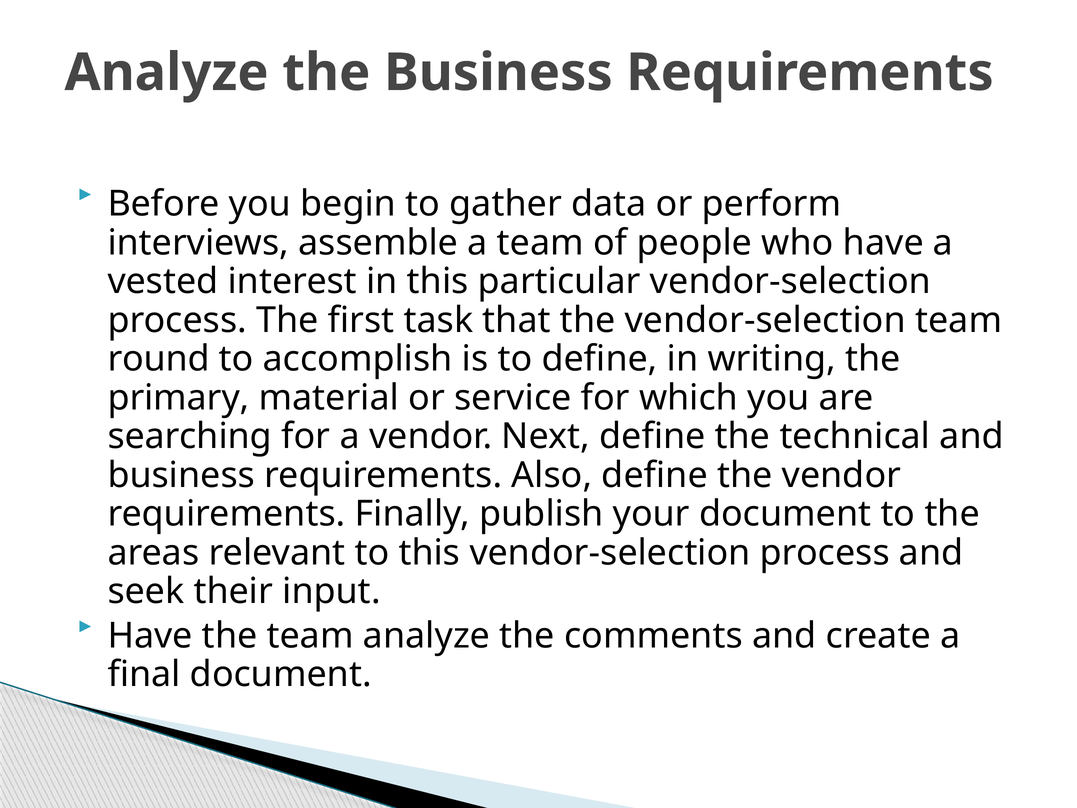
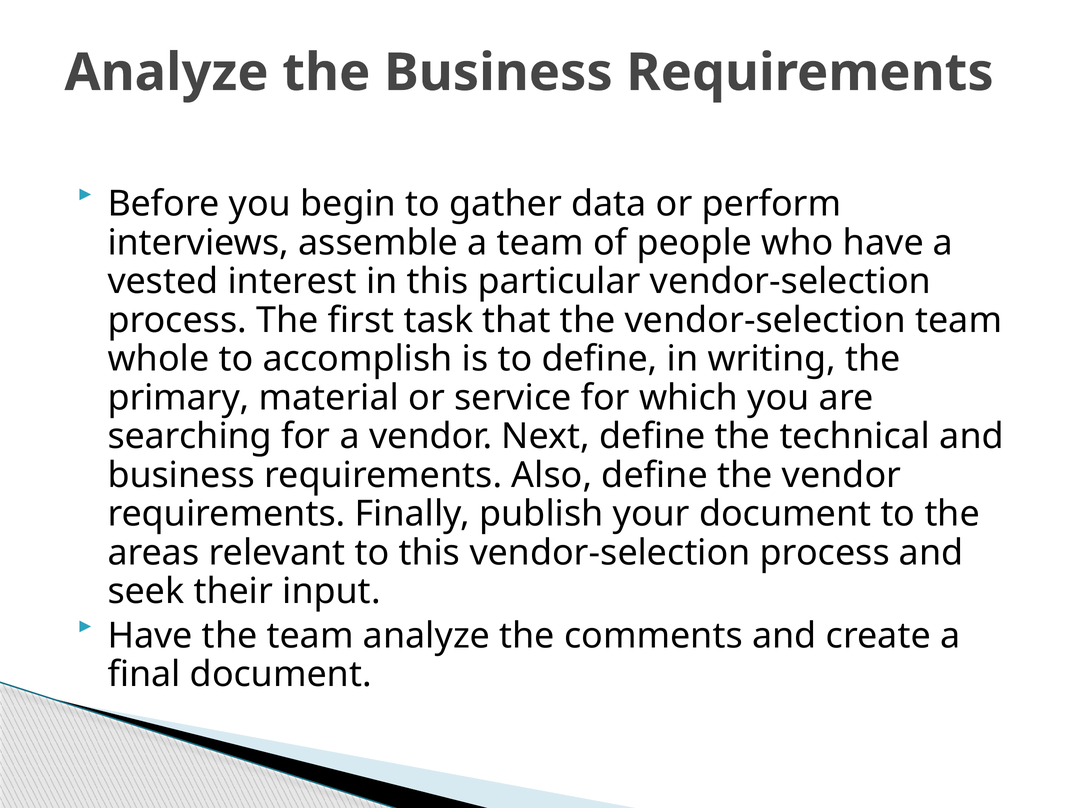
round: round -> whole (158, 359)
